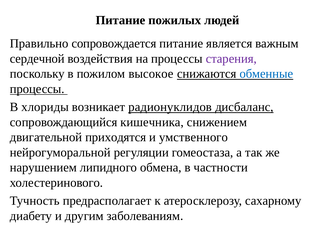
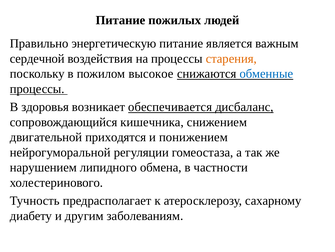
сопровождается: сопровождается -> энергетическую (114, 43)
старения colour: purple -> orange (231, 58)
хлориды: хлориды -> здоровья (45, 107)
радионуклидов: радионуклидов -> обеспечивается (170, 107)
умственного: умственного -> понижением (193, 137)
